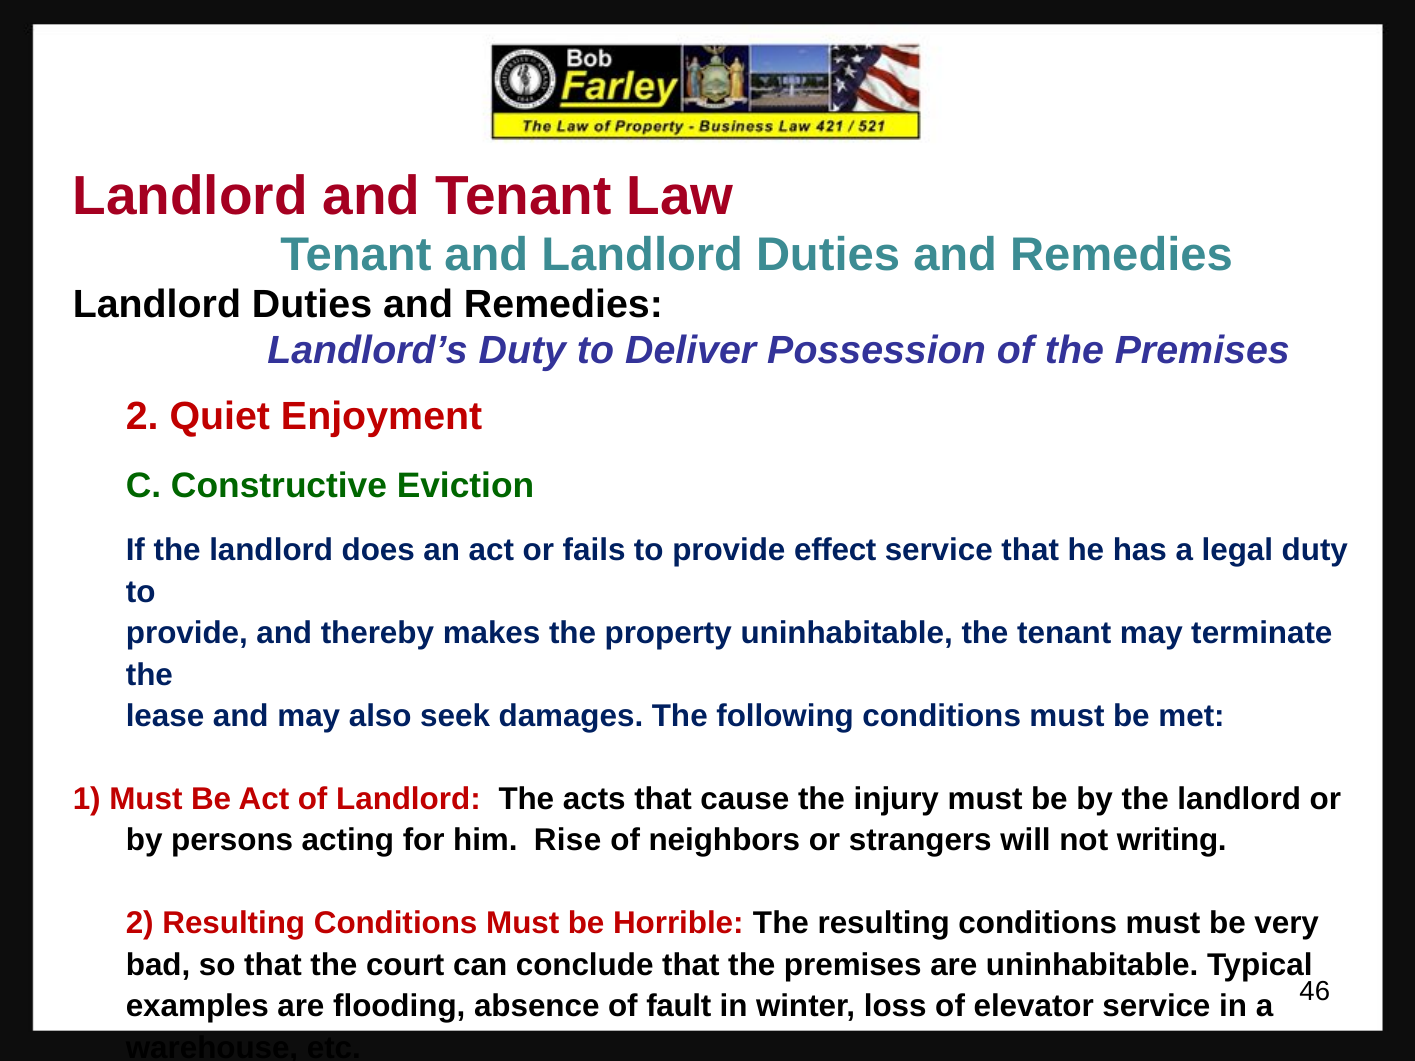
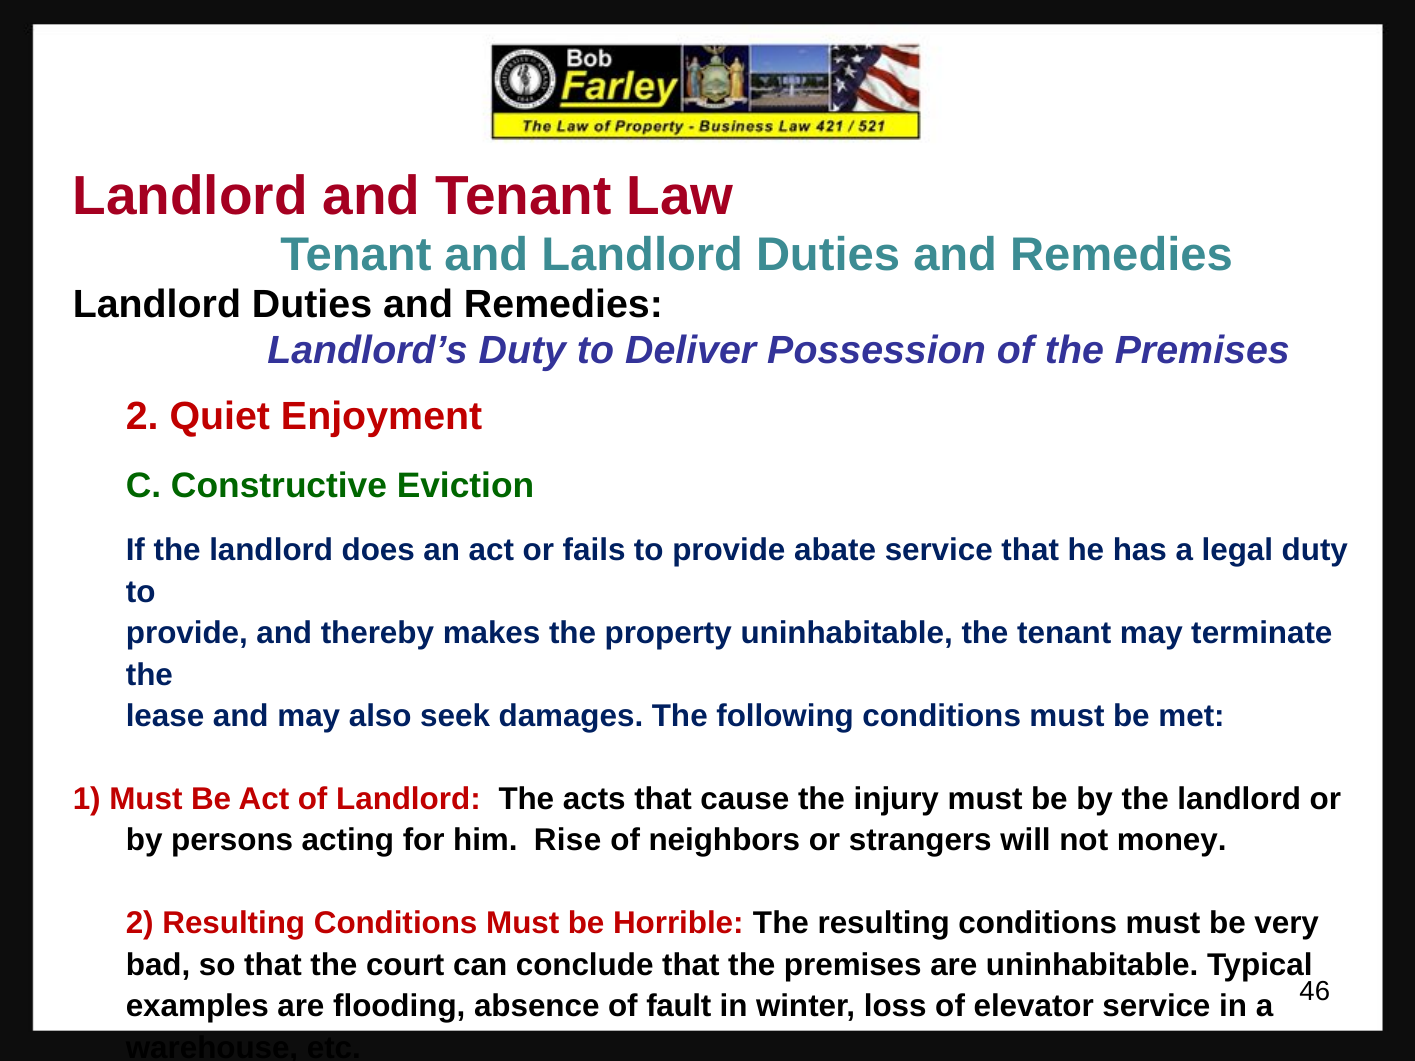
effect: effect -> abate (835, 551)
writing: writing -> money (1172, 841)
